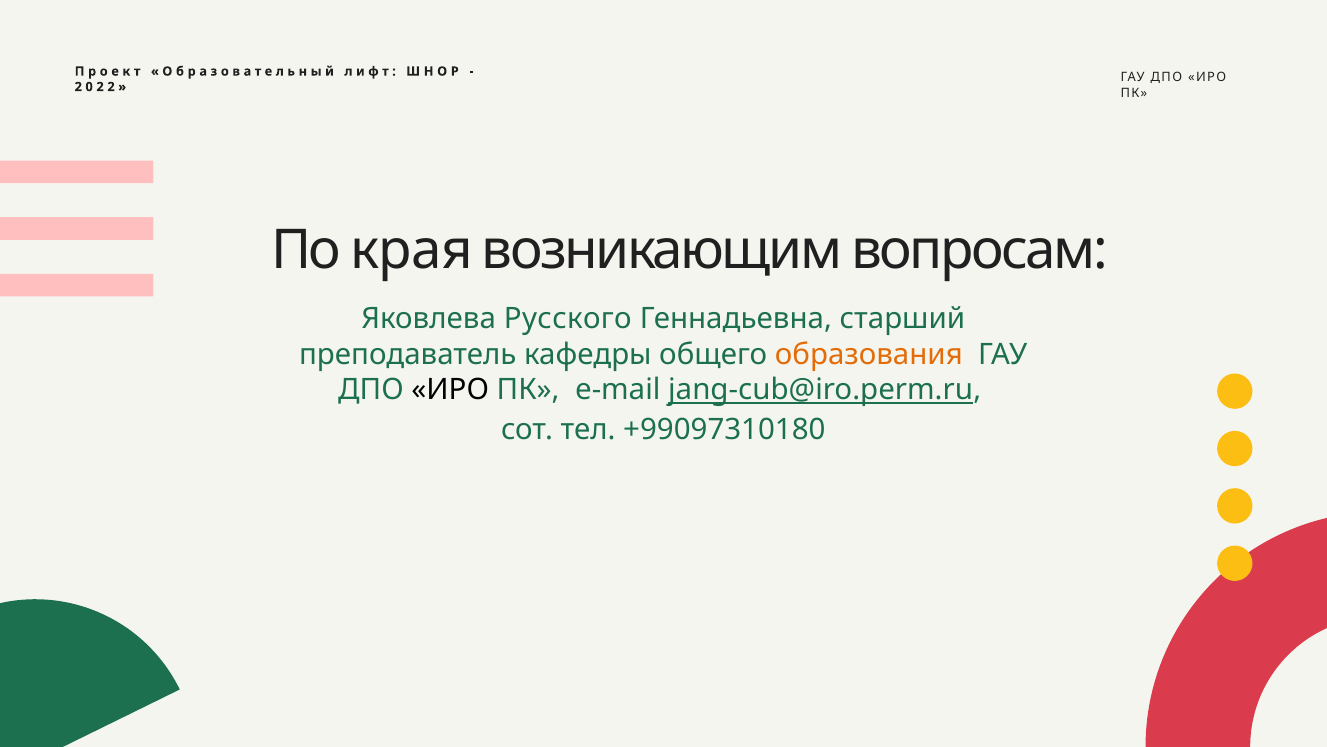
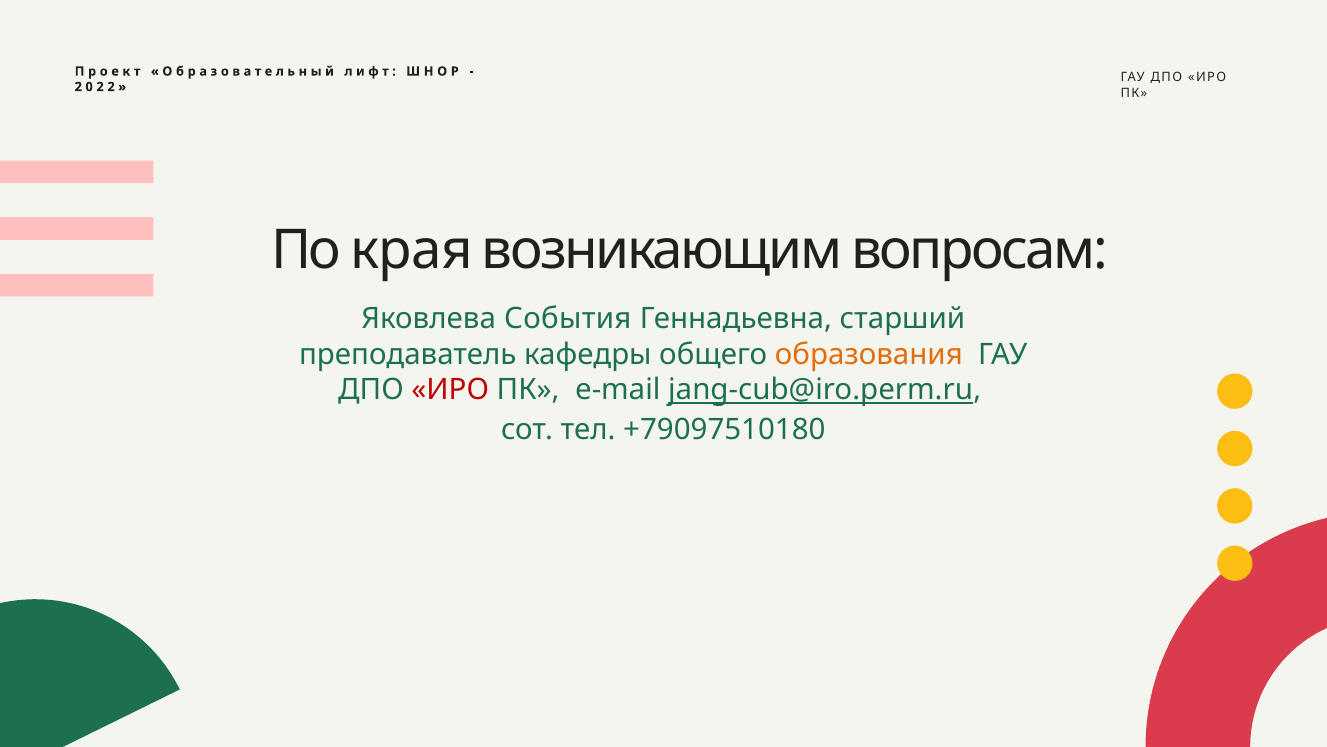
Русского: Русского -> События (568, 319)
ИРО colour: black -> red (450, 389)
+99097310180: +99097310180 -> +79097510180 (724, 430)
